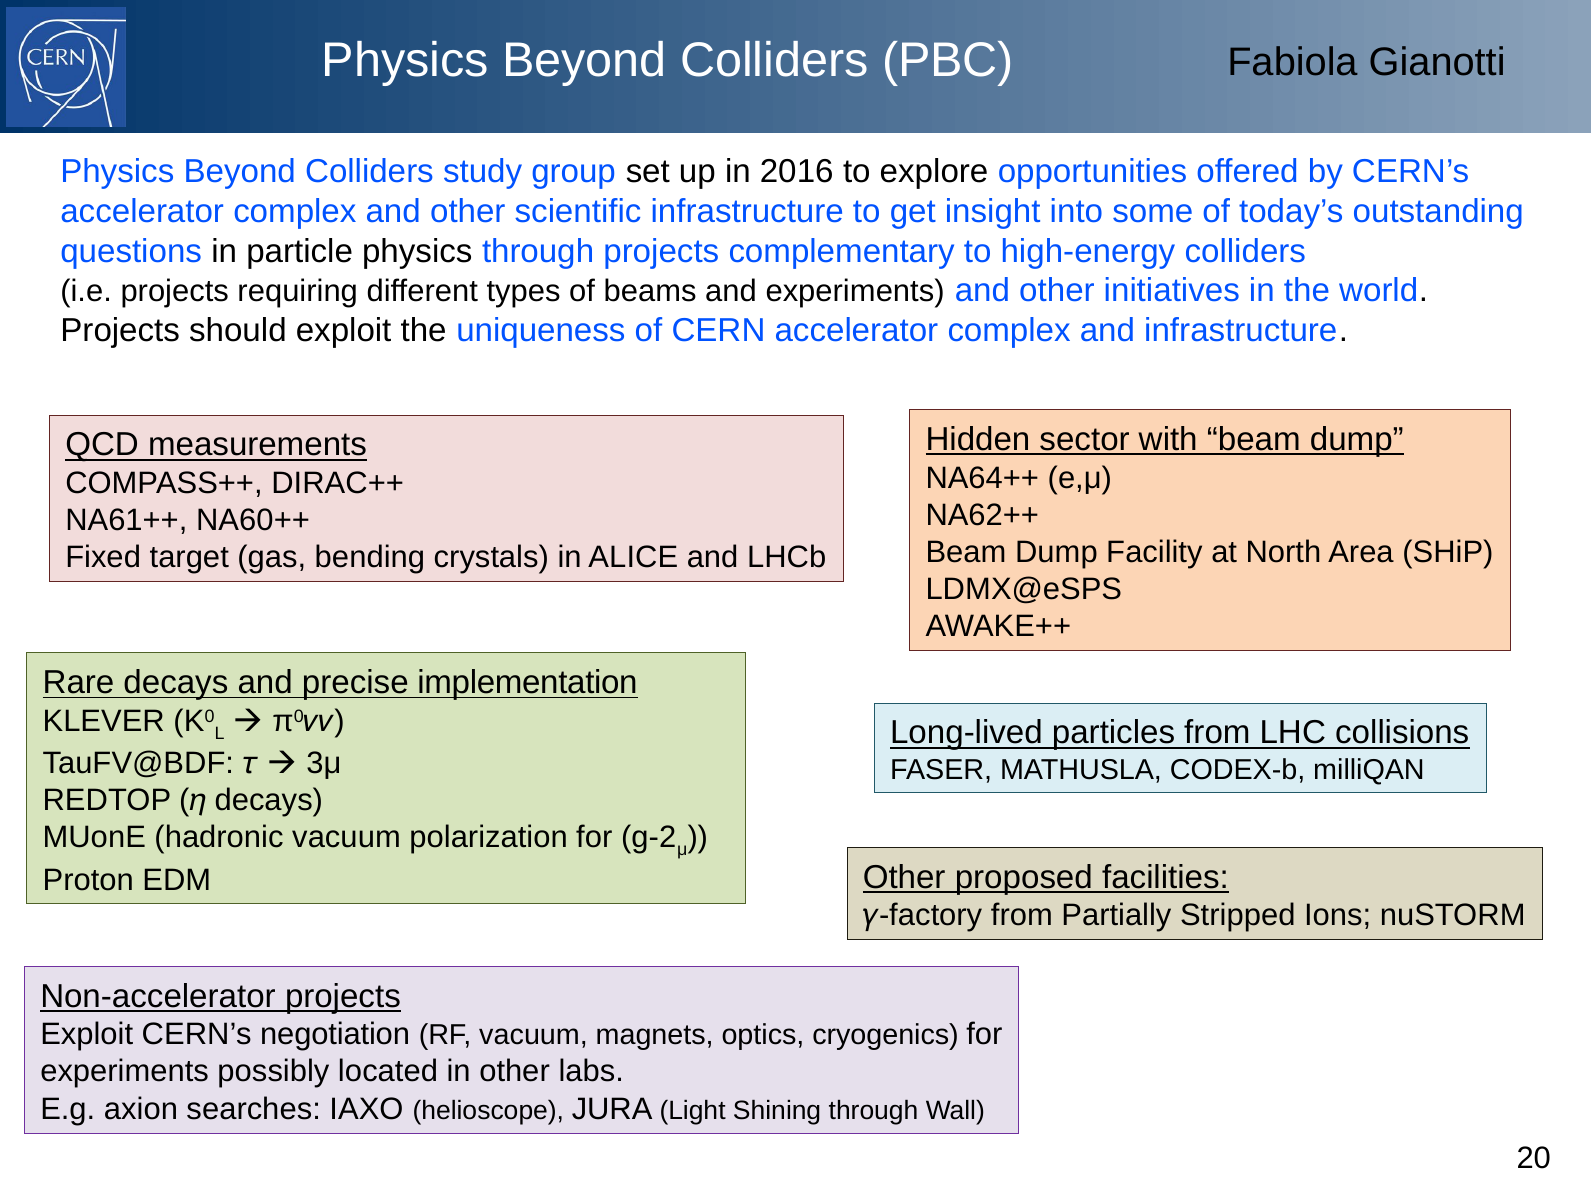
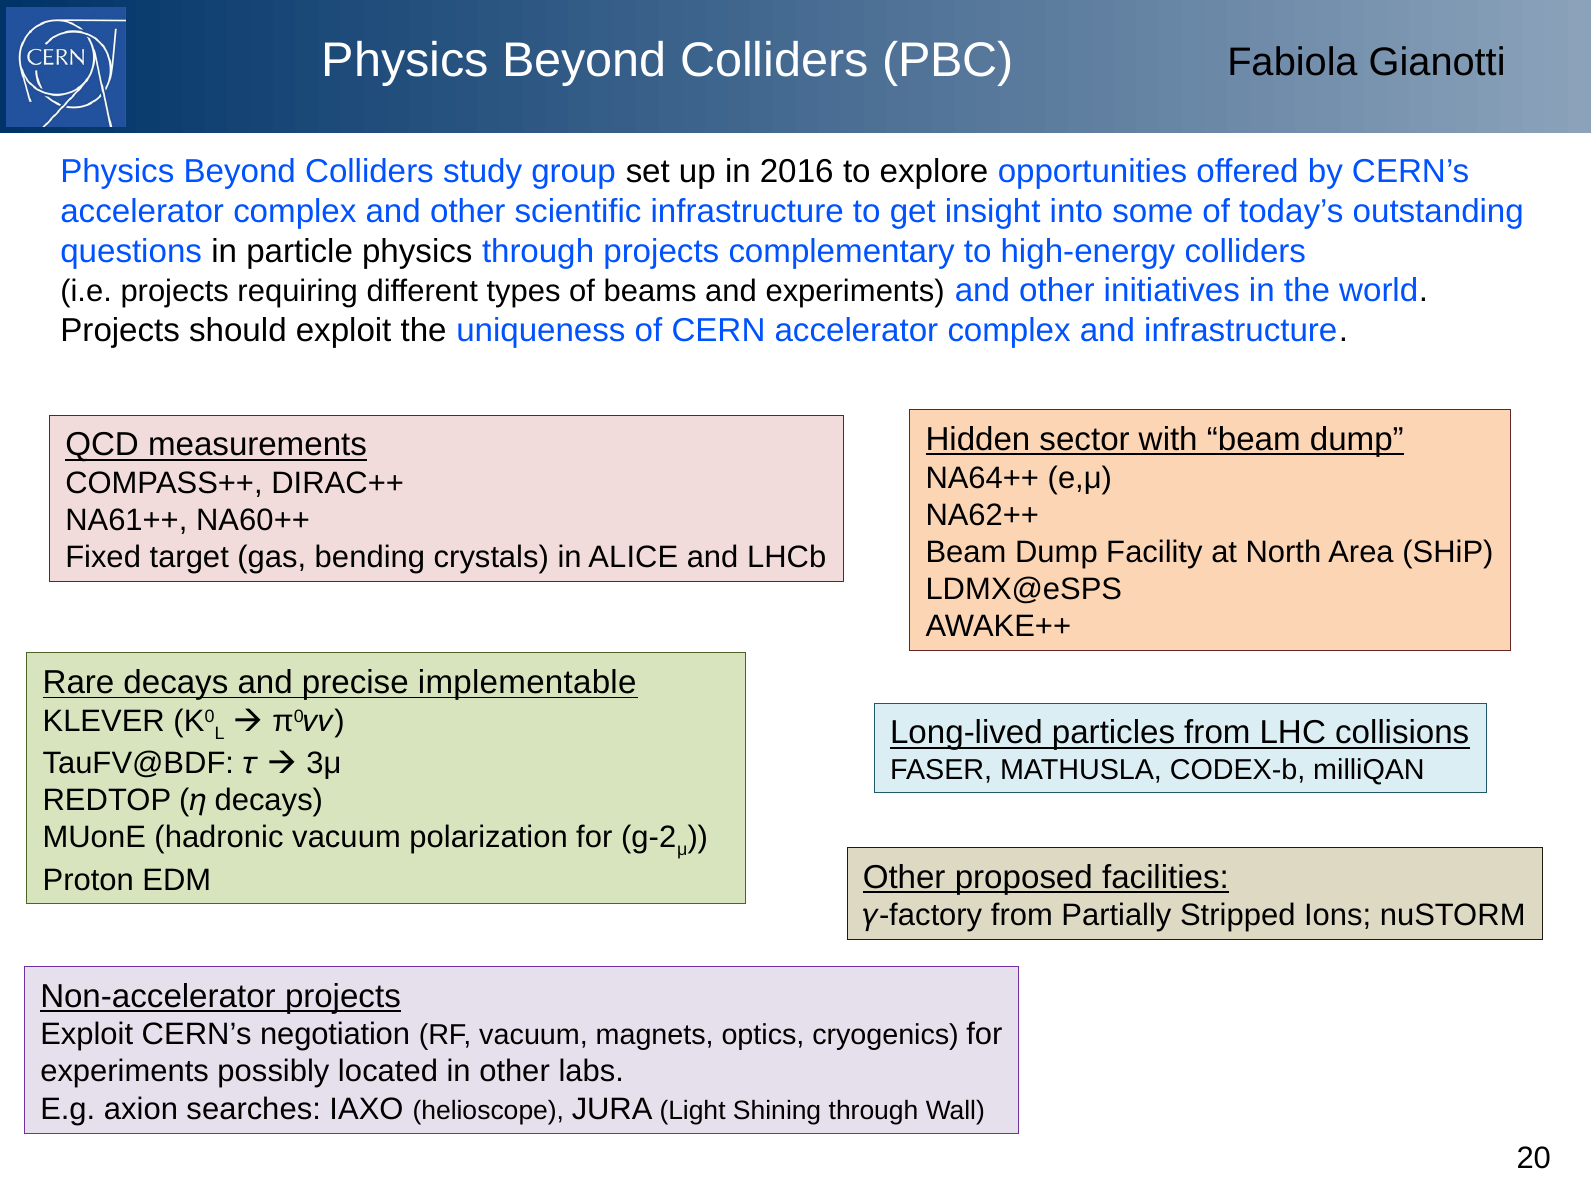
implementation: implementation -> implementable (527, 683)
